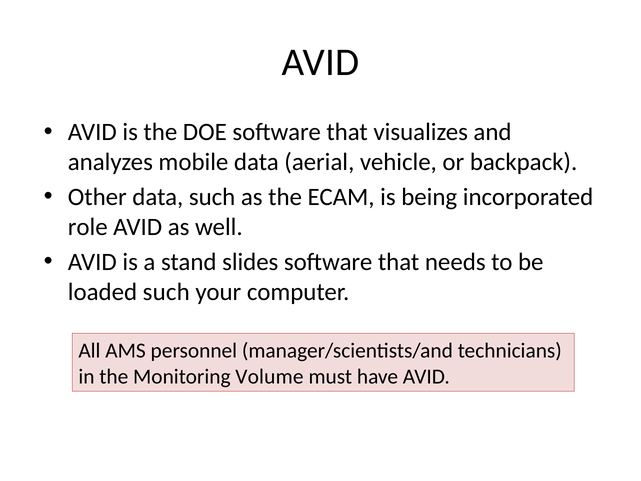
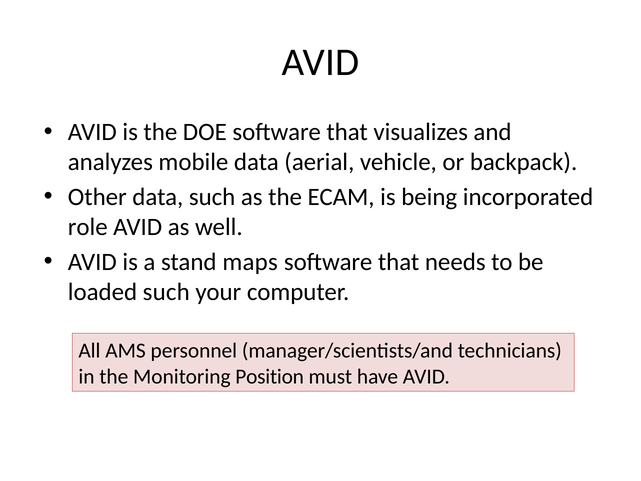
slides: slides -> maps (250, 262)
Volume: Volume -> Position (270, 376)
